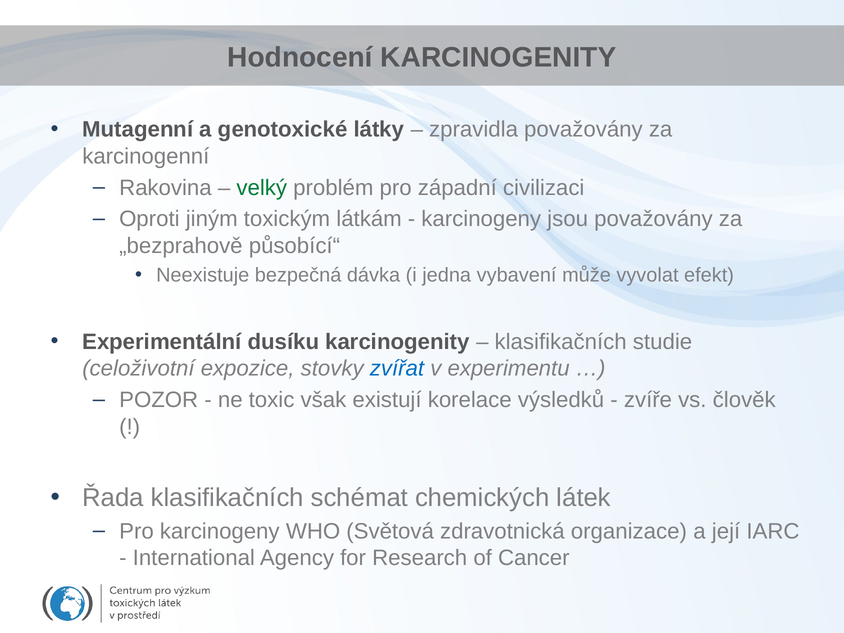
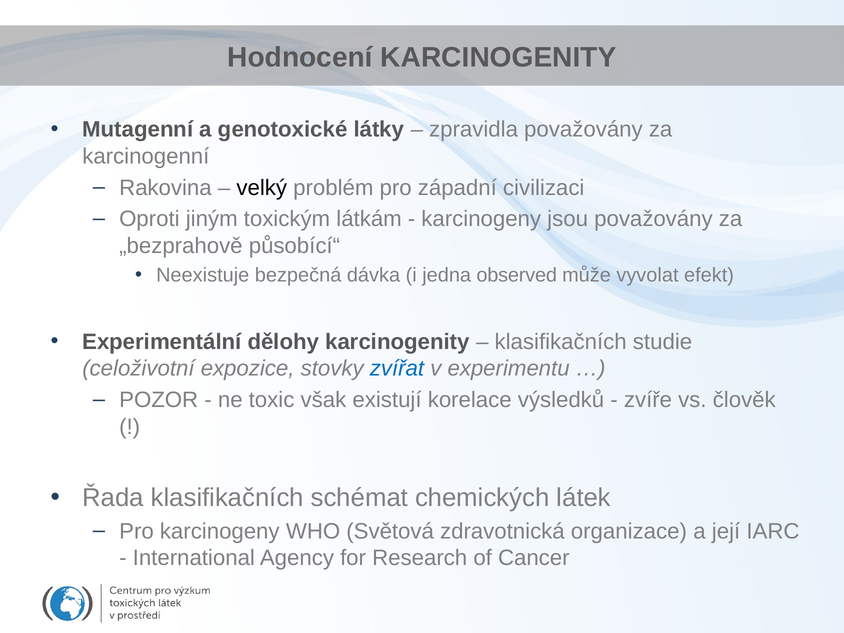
velký colour: green -> black (262, 188)
vybavení: vybavení -> observed (517, 275)
dusíku: dusíku -> dělohy (283, 342)
